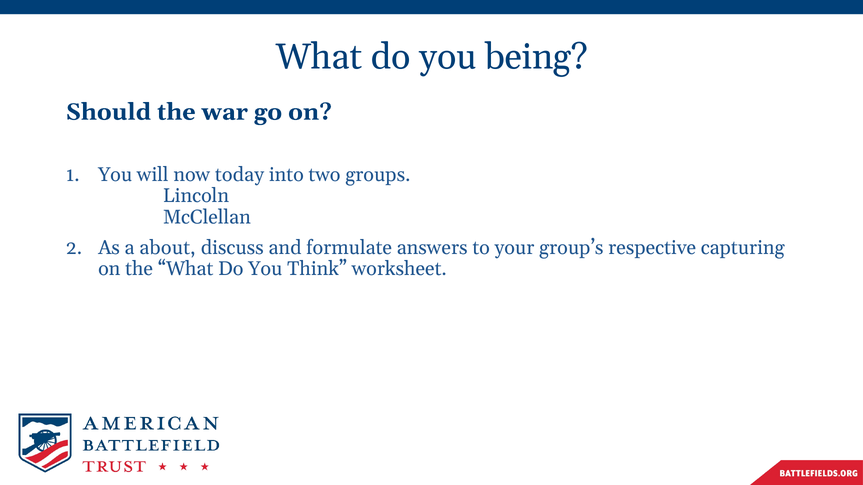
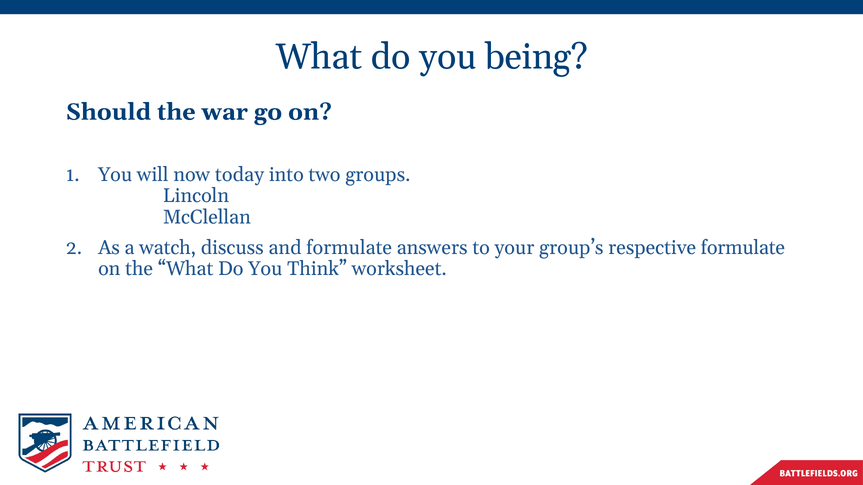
about: about -> watch (168, 248)
respective capturing: capturing -> formulate (743, 248)
